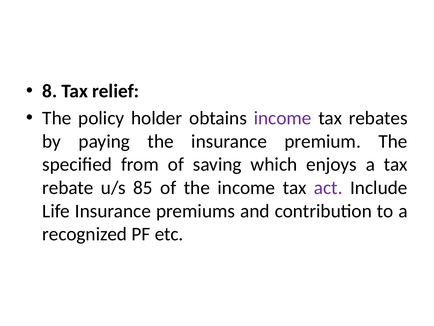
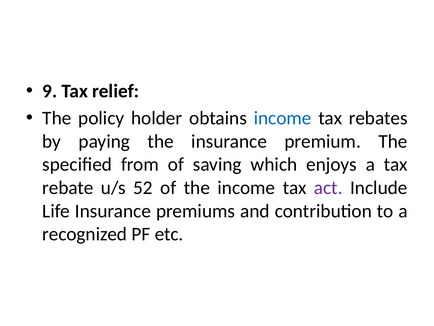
8: 8 -> 9 (50, 91)
income colour: purple -> blue (283, 118)
85: 85 -> 52 (143, 188)
